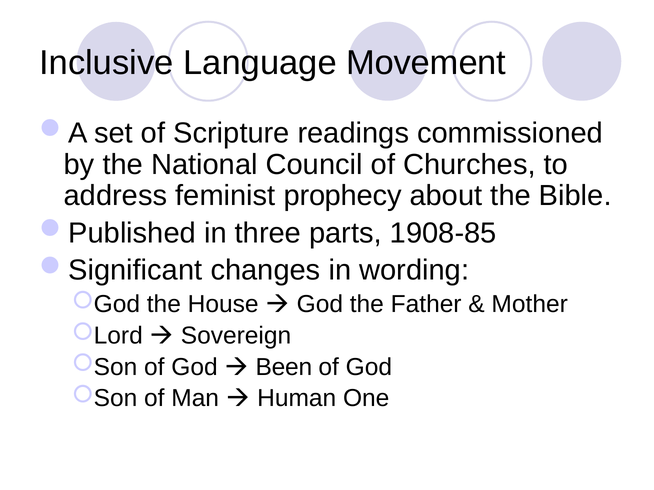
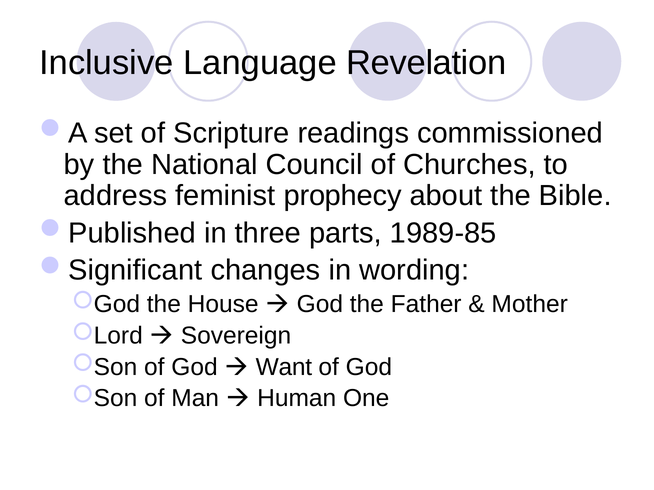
Movement: Movement -> Revelation (426, 63)
1908-85: 1908-85 -> 1989-85 (443, 233)
Been: Been -> Want (284, 367)
